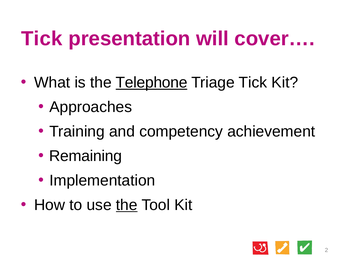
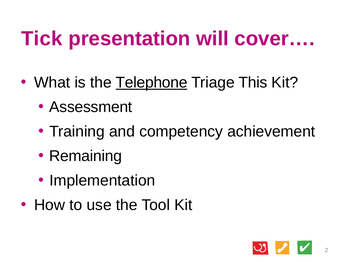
Triage Tick: Tick -> This (253, 83)
Approaches: Approaches -> Assessment (91, 107)
the underline: present -> none (127, 205)
